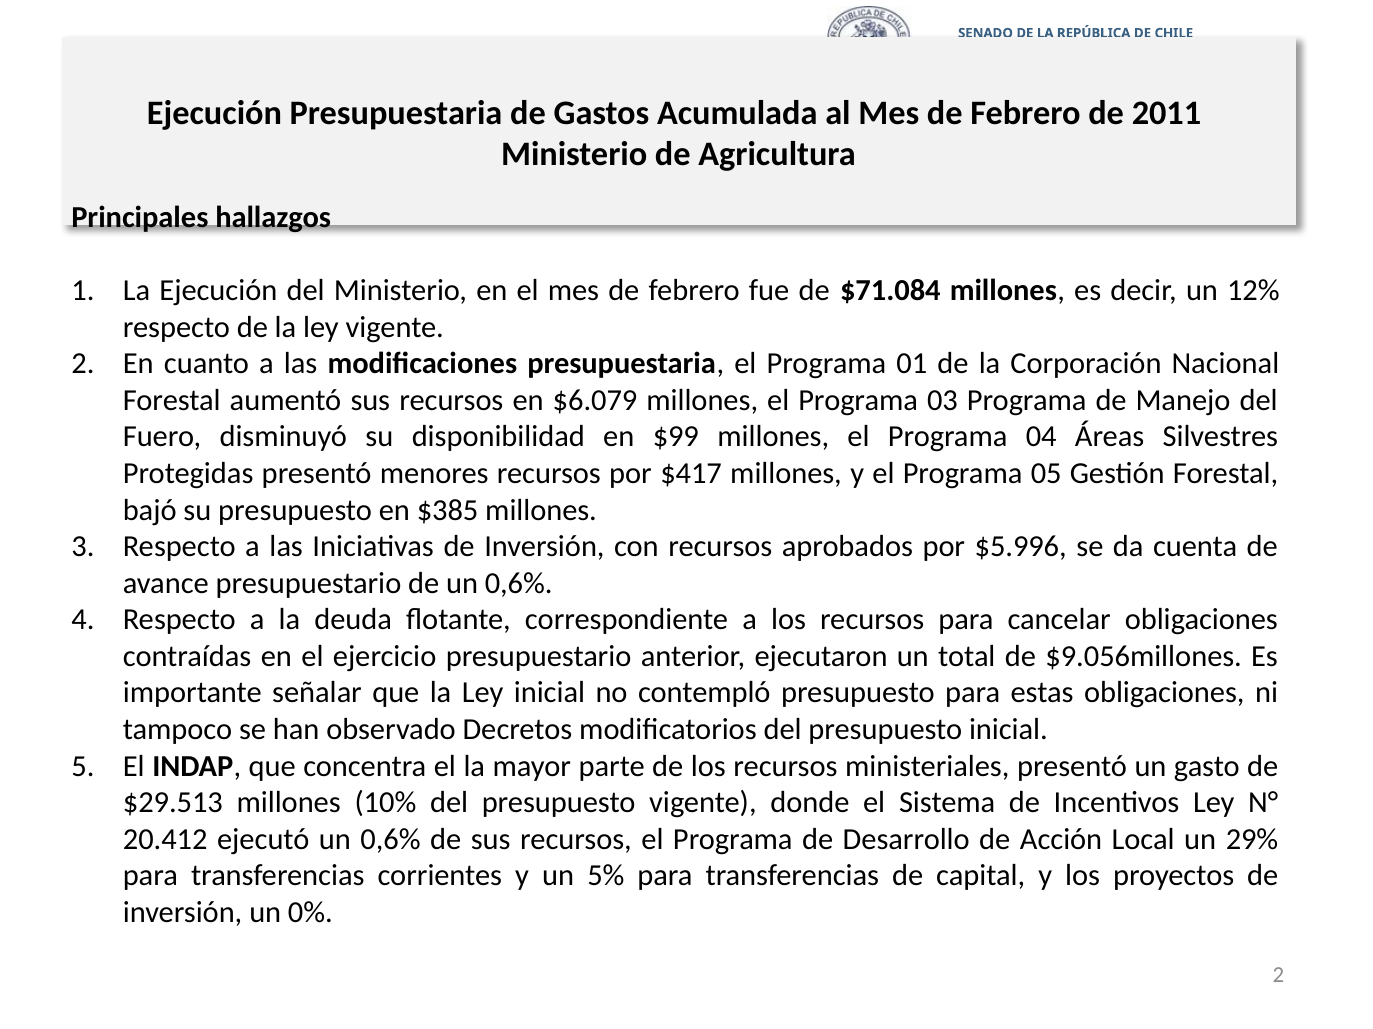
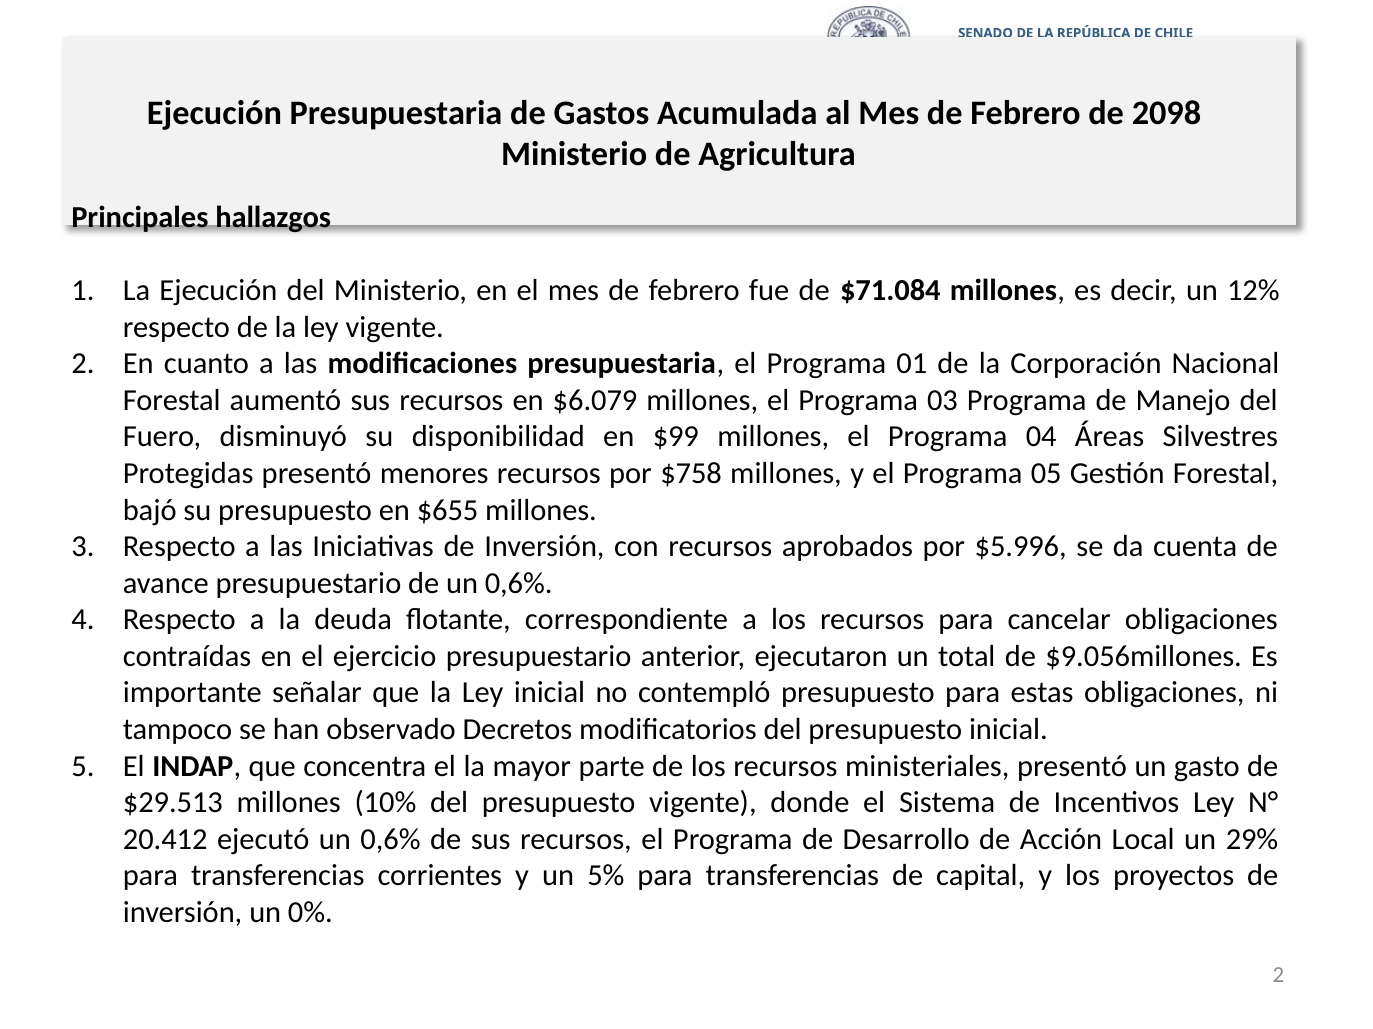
2011: 2011 -> 2098 (1166, 113)
$417: $417 -> $758 (691, 474)
$385: $385 -> $655 (448, 510)
